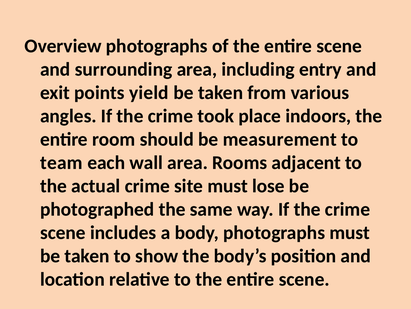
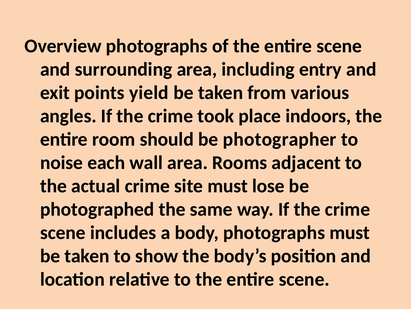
measurement: measurement -> photographer (280, 139)
team: team -> noise (62, 162)
